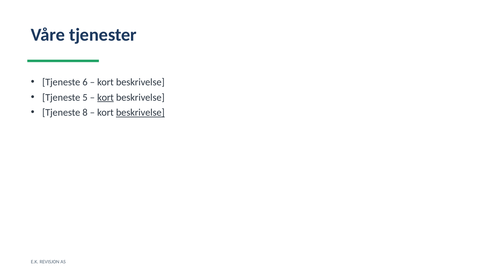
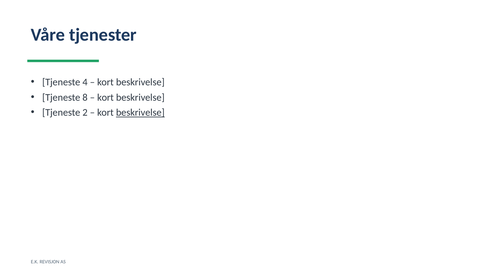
6: 6 -> 4 (85, 82)
5: 5 -> 8 (85, 97)
kort underline: present -> none (106, 97)
8: 8 -> 2 (85, 112)
